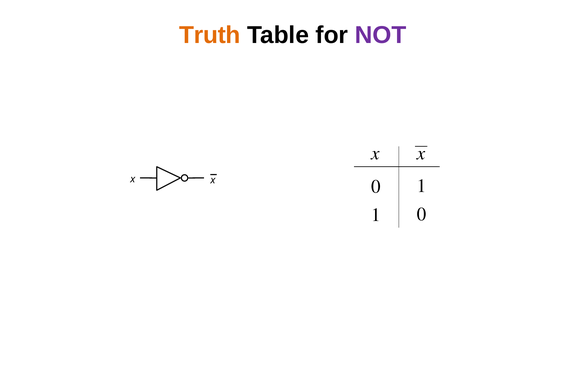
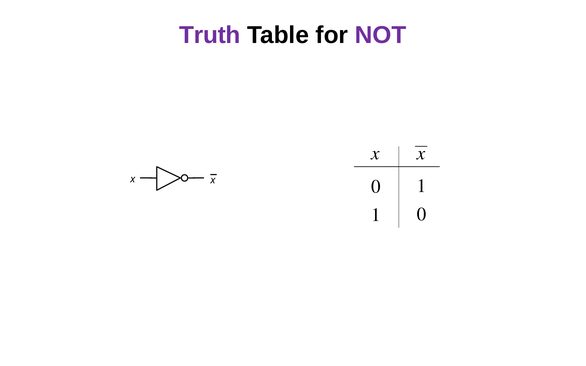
Truth colour: orange -> purple (210, 35)
